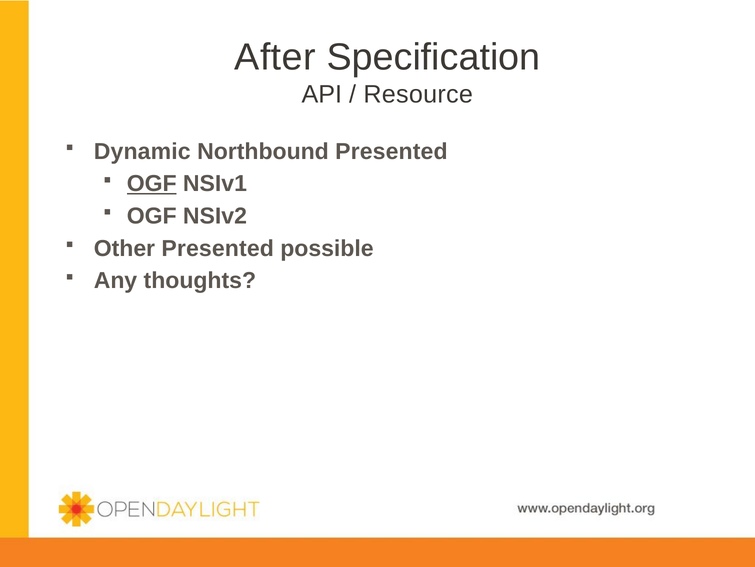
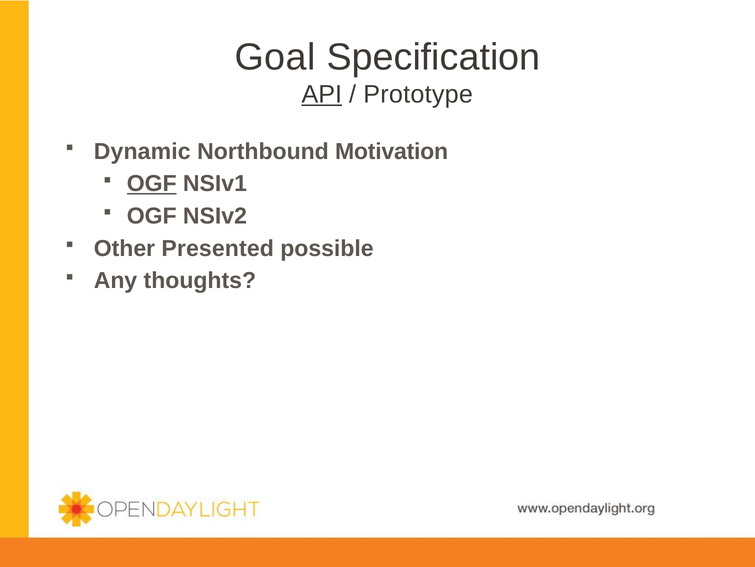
After: After -> Goal (275, 57)
API underline: none -> present (322, 94)
Resource: Resource -> Prototype (418, 94)
Northbound Presented: Presented -> Motivation (392, 151)
